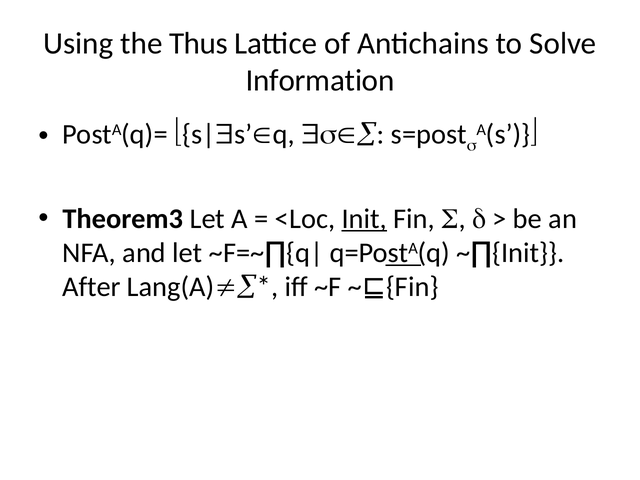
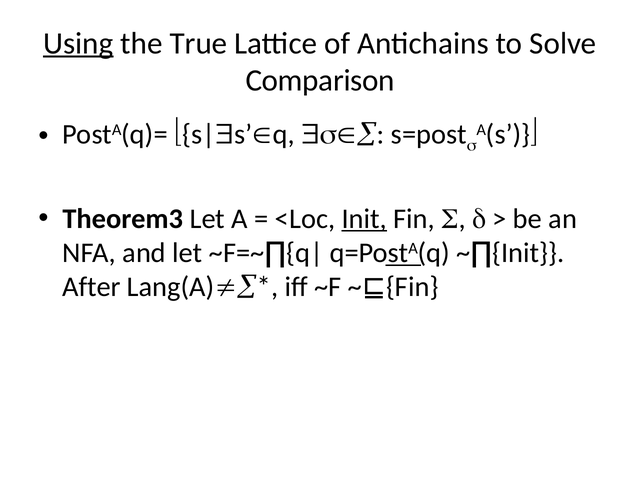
Using underline: none -> present (78, 43)
Thus: Thus -> True (198, 43)
Information: Information -> Comparison (320, 81)
